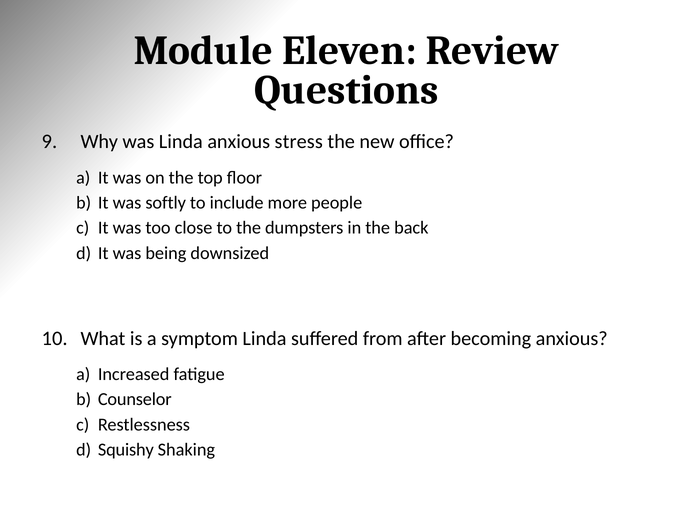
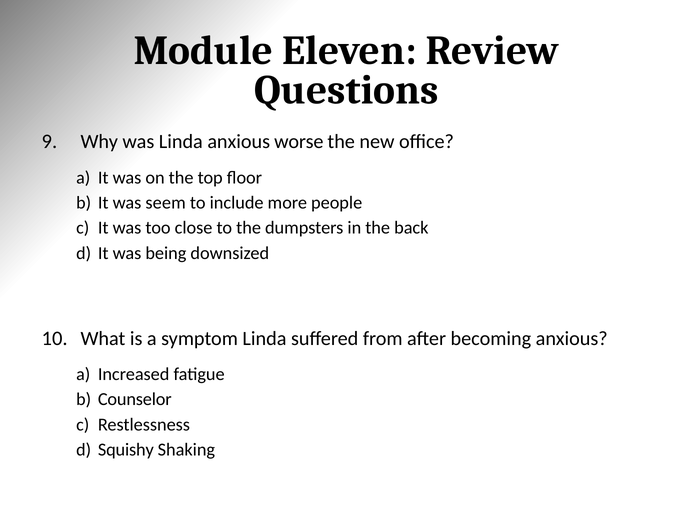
stress: stress -> worse (299, 142)
softly: softly -> seem (166, 203)
